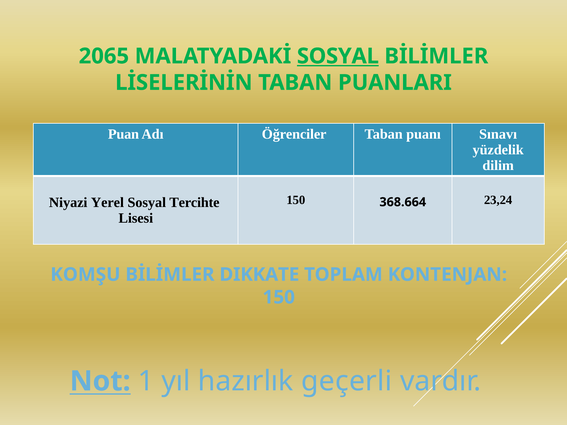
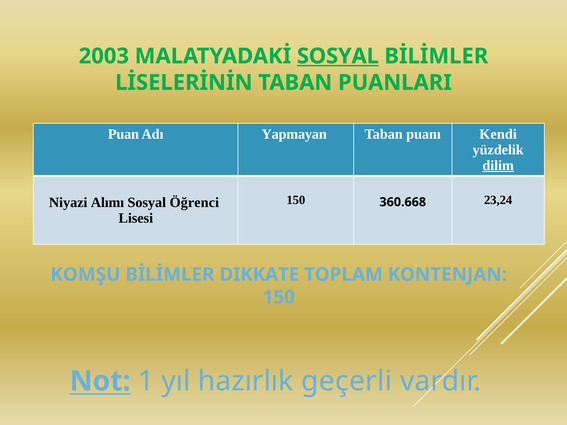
2065: 2065 -> 2003 (104, 56)
Öğrenciler: Öğrenciler -> Yapmayan (294, 134)
Sınavı: Sınavı -> Kendi (498, 134)
dilim underline: none -> present (498, 166)
368.664: 368.664 -> 360.668 (403, 202)
Yerel: Yerel -> Alımı (108, 203)
Tercihte: Tercihte -> Öğrenci (194, 203)
